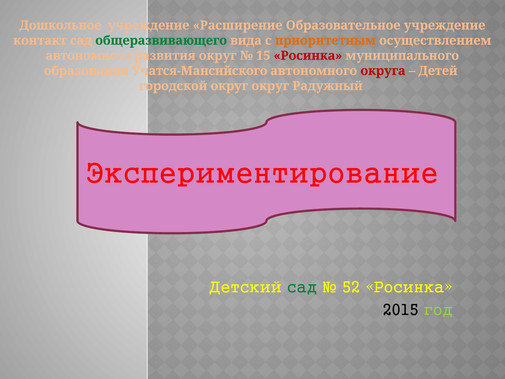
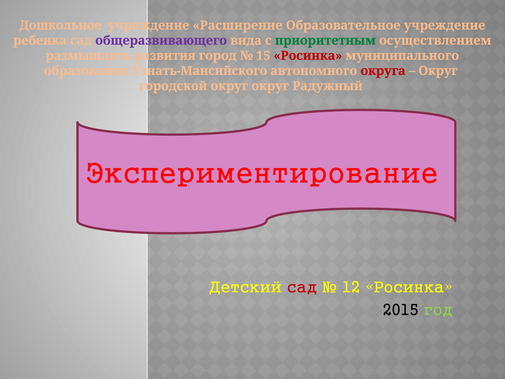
контакт: контакт -> ребенка (40, 40)
общеразвивающего colour: green -> purple (161, 40)
приоритетным colour: orange -> green (325, 40)
автономного: автономного -> размышлять (88, 56)
развития округ: округ -> город (218, 56)
Учатся-Мансийского: Учатся-Мансийского -> Узнать-Мансийского (200, 71)
Детей: Детей -> Округ (438, 71)
сад colour: green -> red (302, 287)
52: 52 -> 12 (351, 287)
